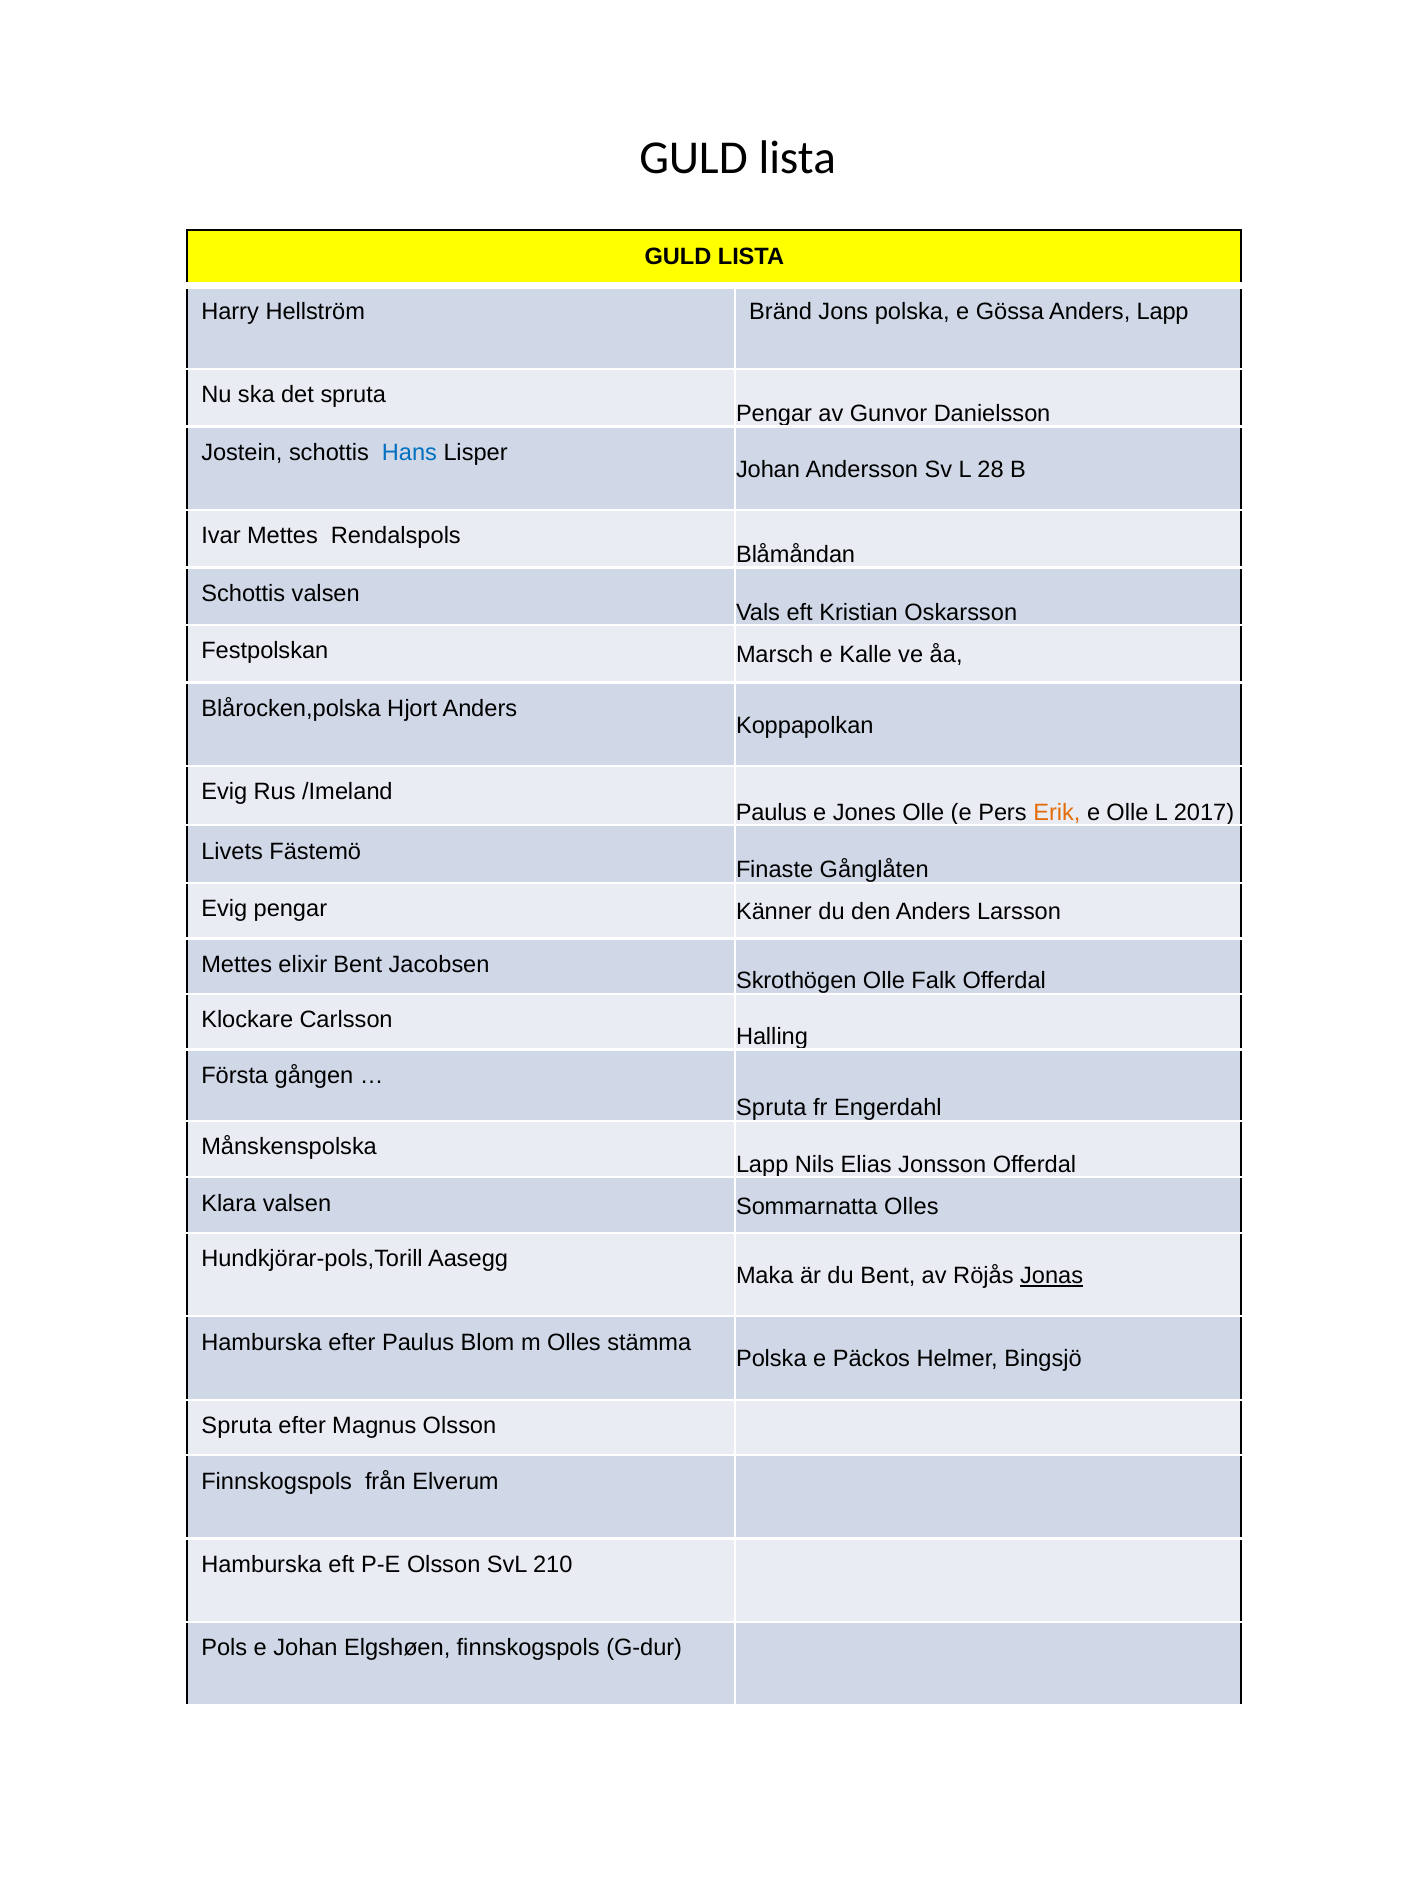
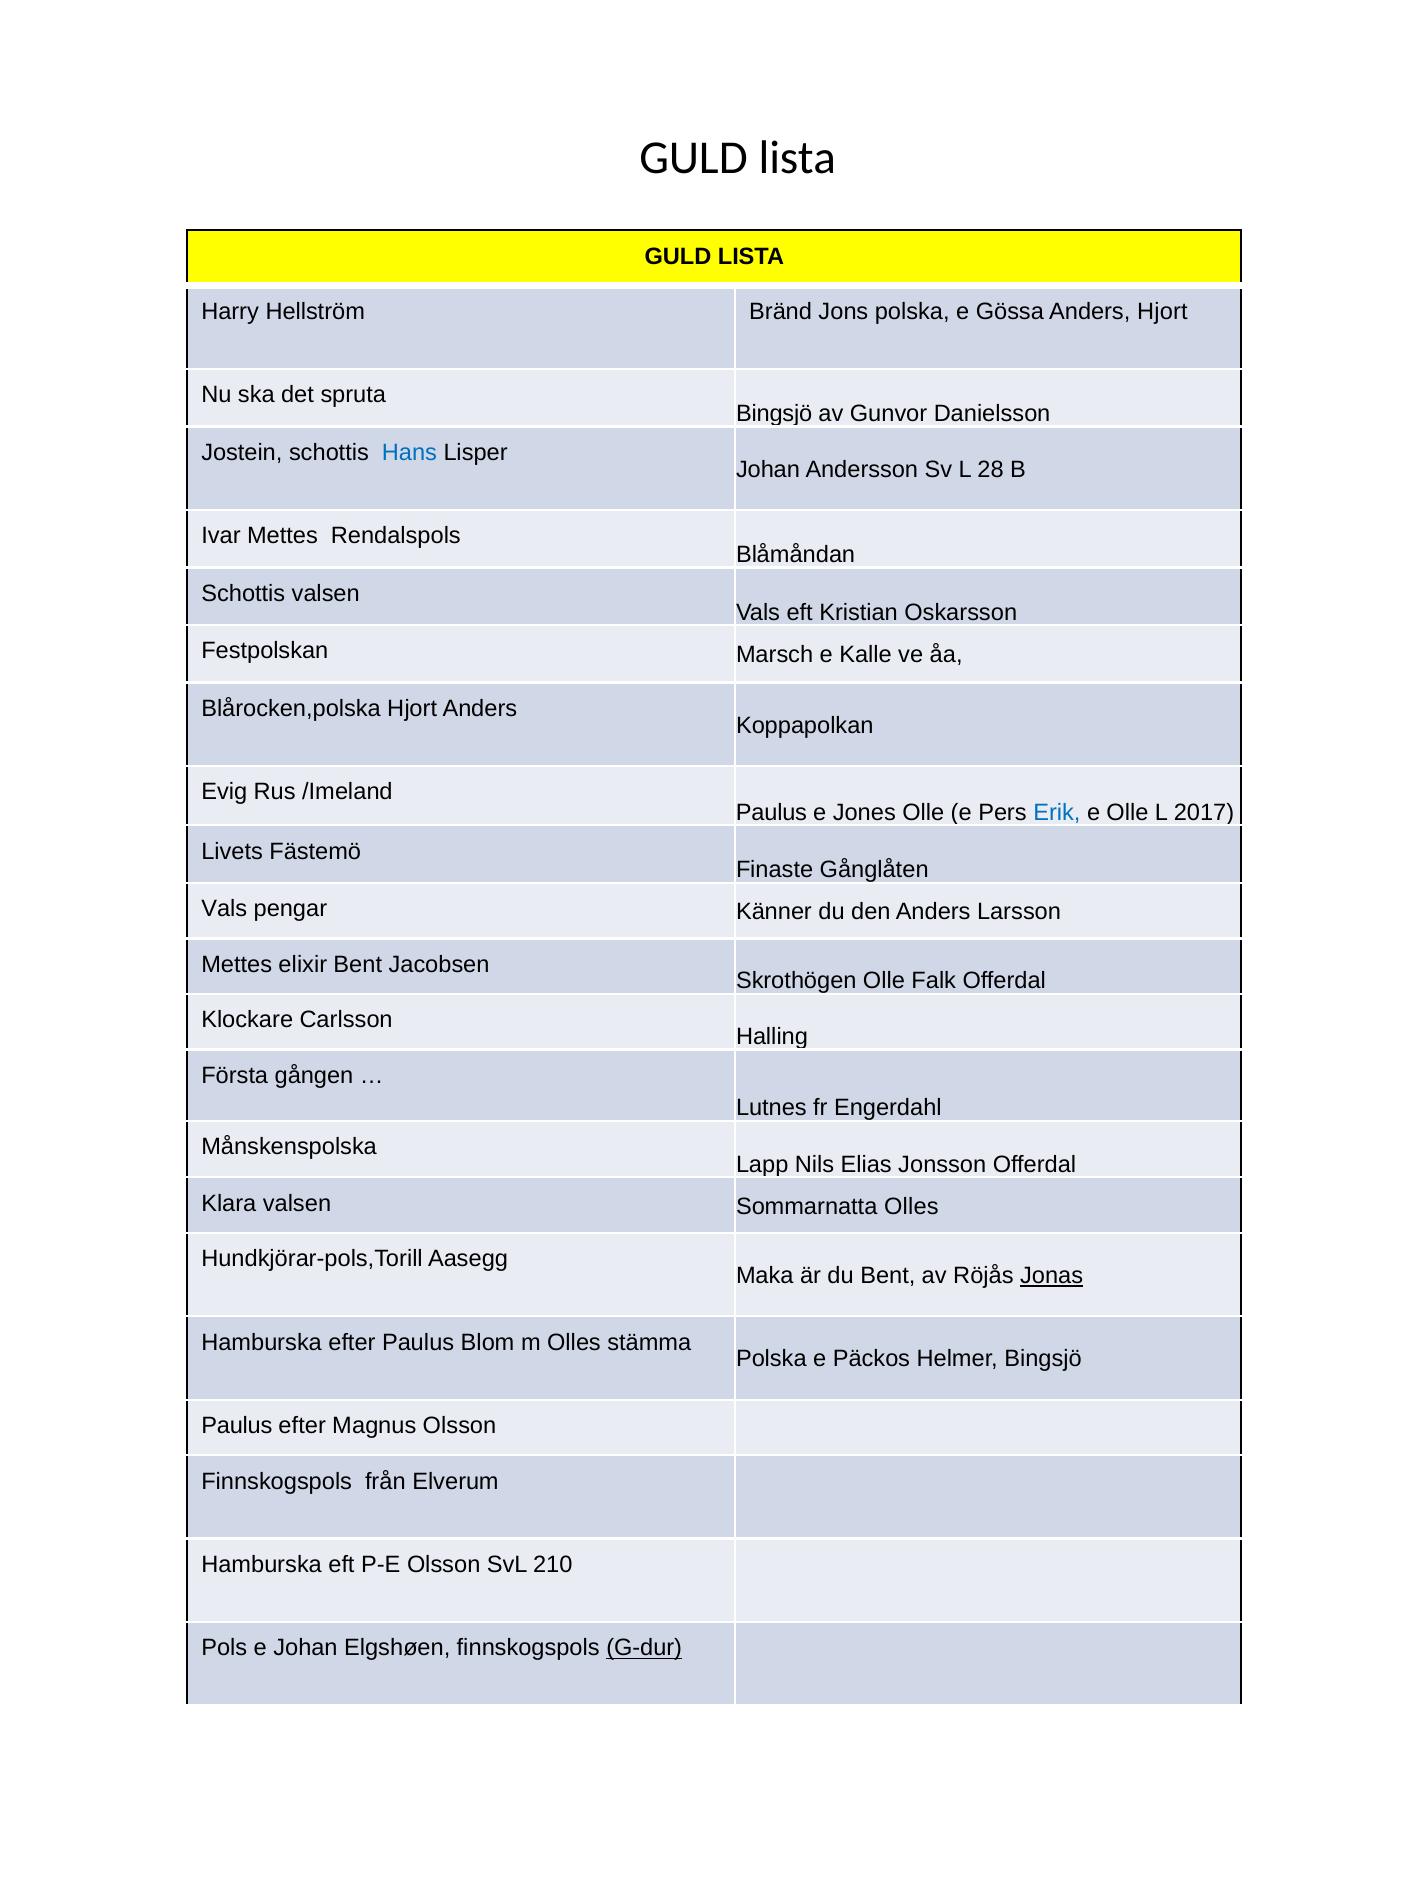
Anders Lapp: Lapp -> Hjort (1162, 312)
Pengar: Pengar -> Bingsjö (774, 414)
Erik colour: orange -> blue (1057, 812)
Evig: Evig -> Vals (224, 909)
Spruta: Spruta -> Lutnes (771, 1108)
Spruta: Spruta -> Paulus (237, 1425)
G-dur underline: none -> present (644, 1648)
